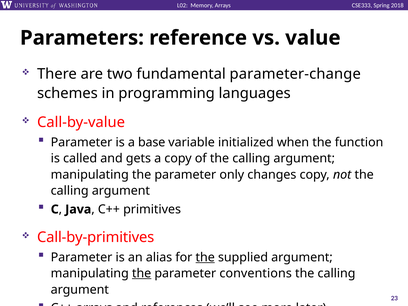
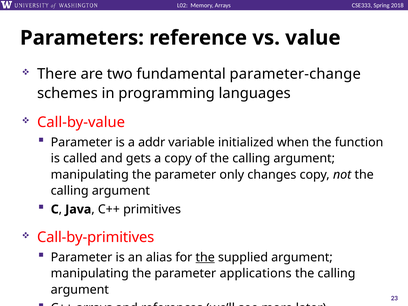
base: base -> addr (152, 142)
the underline: present -> none (142, 273)
conventions: conventions -> applications (256, 273)
